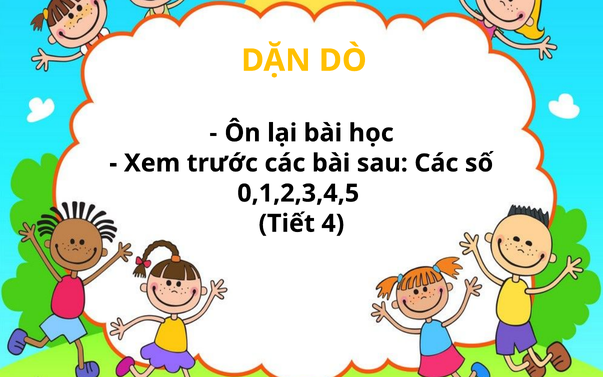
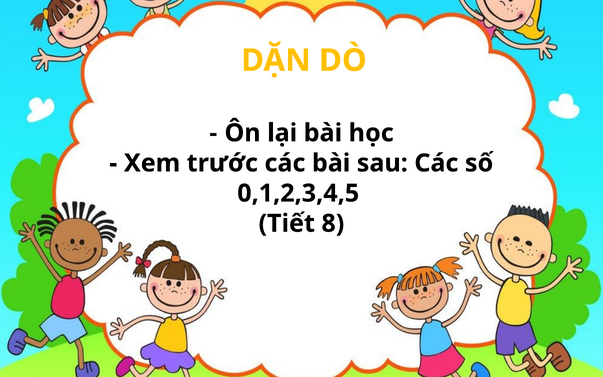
4: 4 -> 8 (333, 223)
